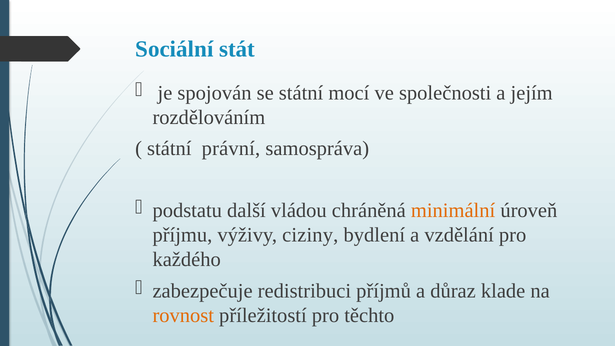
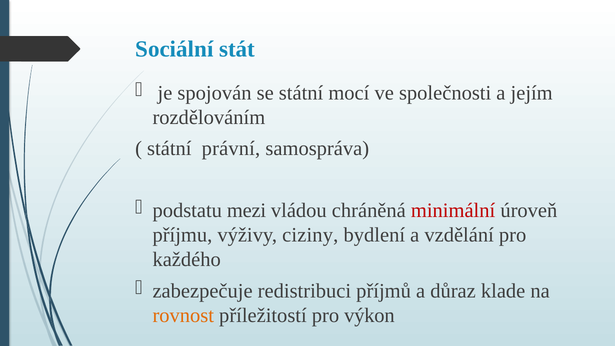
další: další -> mezi (247, 210)
minimální colour: orange -> red (453, 210)
těchto: těchto -> výkon (369, 315)
